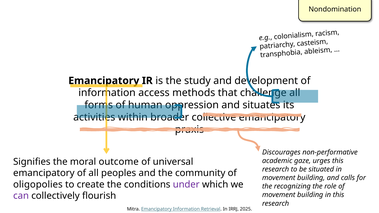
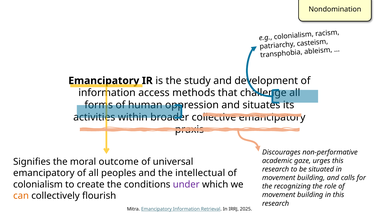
community: community -> intellectual (200, 173)
oligopolies: oligopolies -> colonialism (38, 185)
can colour: purple -> orange (21, 196)
